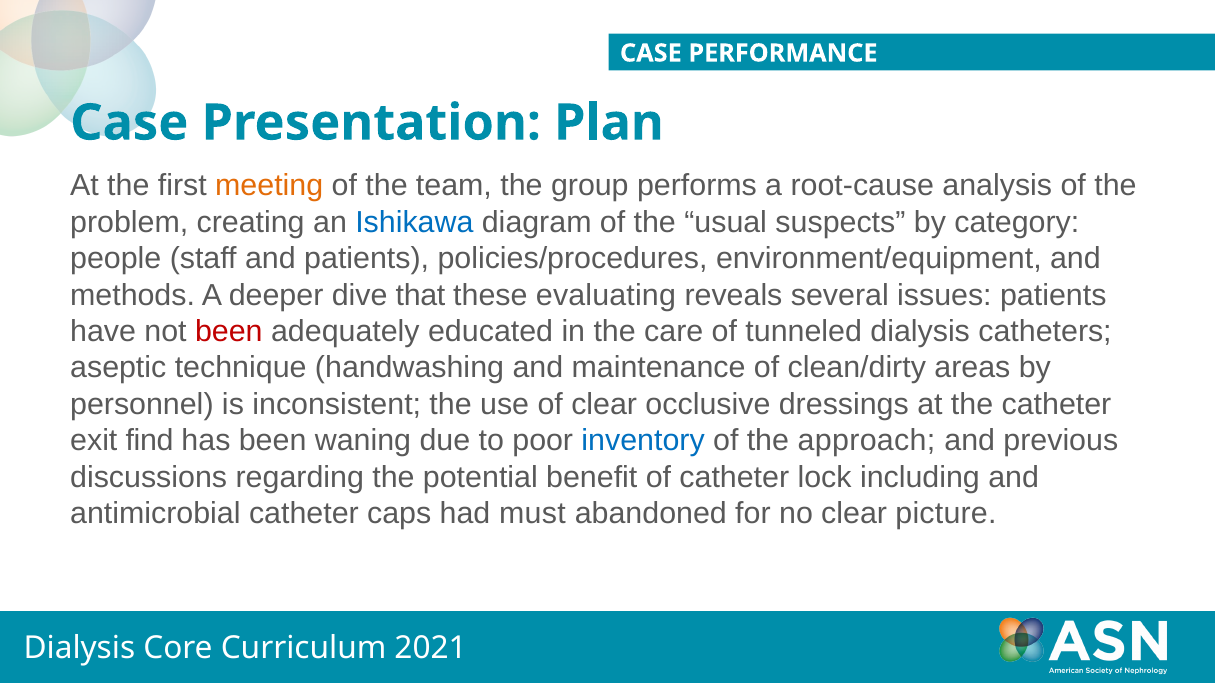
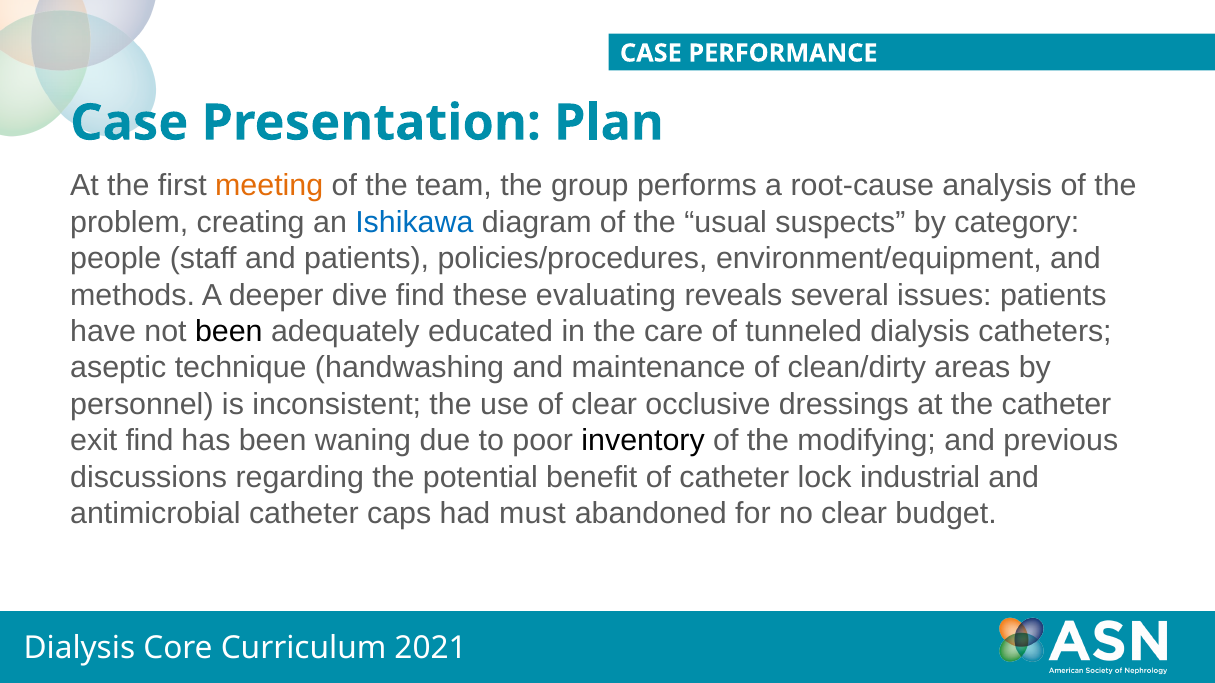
dive that: that -> find (420, 295)
been colour: red -> black (229, 332)
inventory colour: blue -> black (643, 441)
approach: approach -> modifying (867, 441)
including: including -> industrial (920, 477)
picture: picture -> budget (946, 514)
